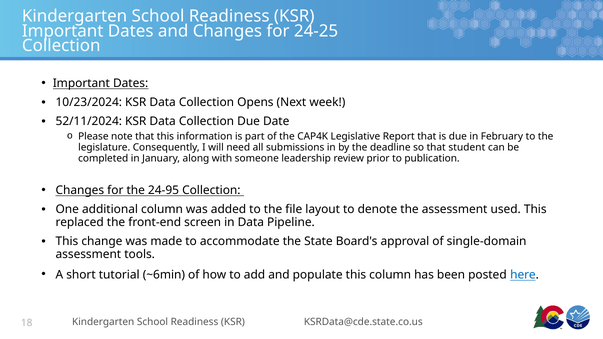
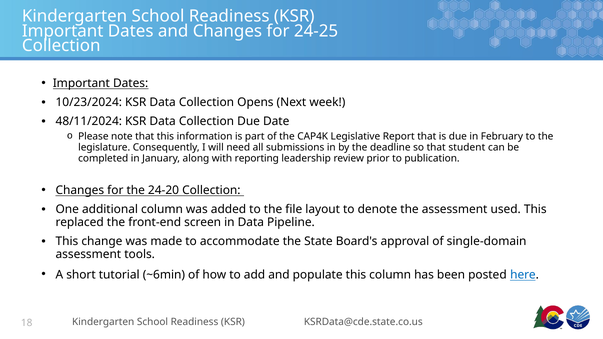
52/11/2024: 52/11/2024 -> 48/11/2024 (89, 122)
someone: someone -> reporting (257, 158)
24-95: 24-95 -> 24-20 (163, 190)
